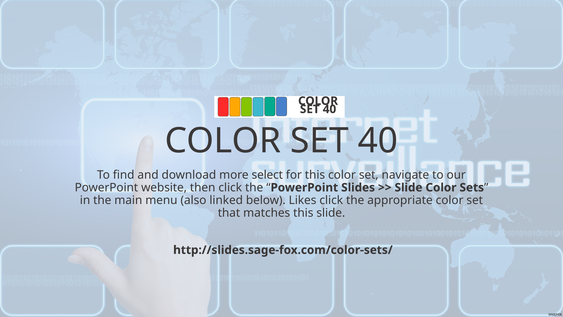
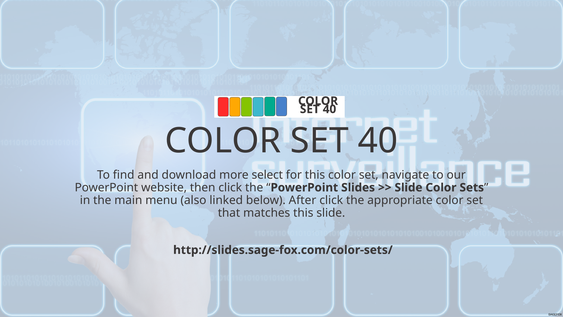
Likes: Likes -> After (302, 200)
